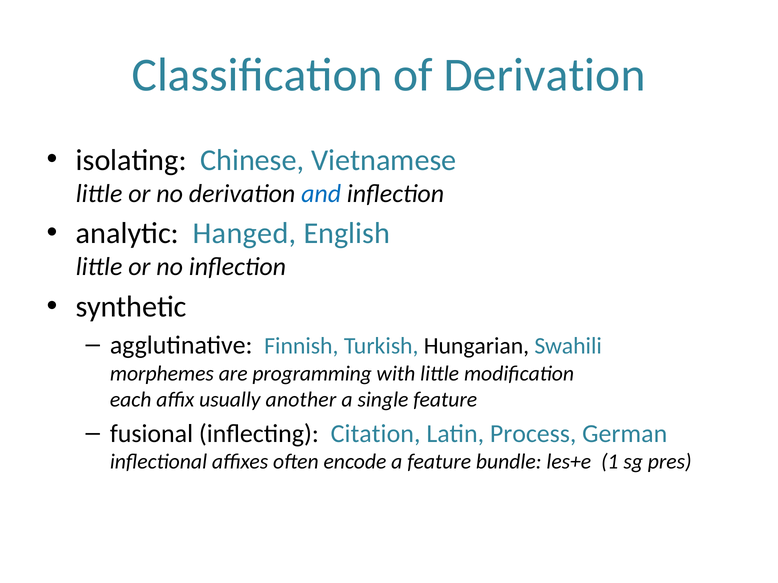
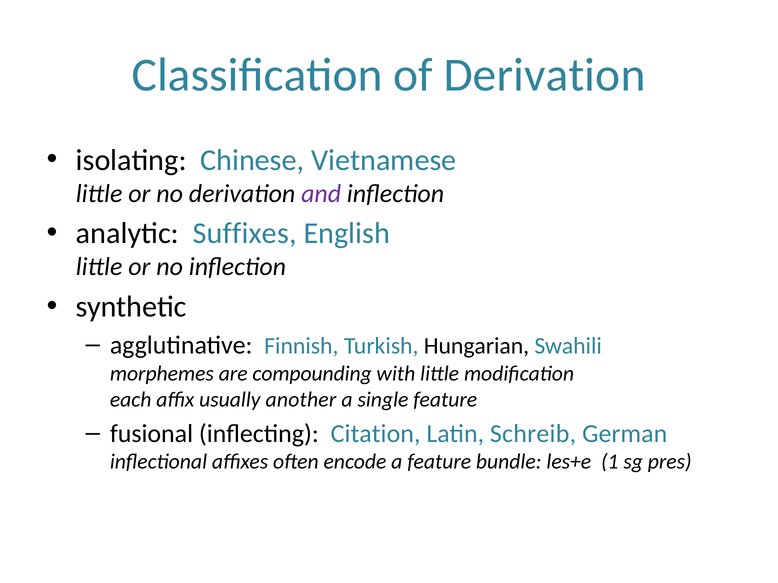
and colour: blue -> purple (321, 194)
Hanged: Hanged -> Suffixes (245, 234)
programming: programming -> compounding (312, 374)
Process: Process -> Schreib (533, 434)
